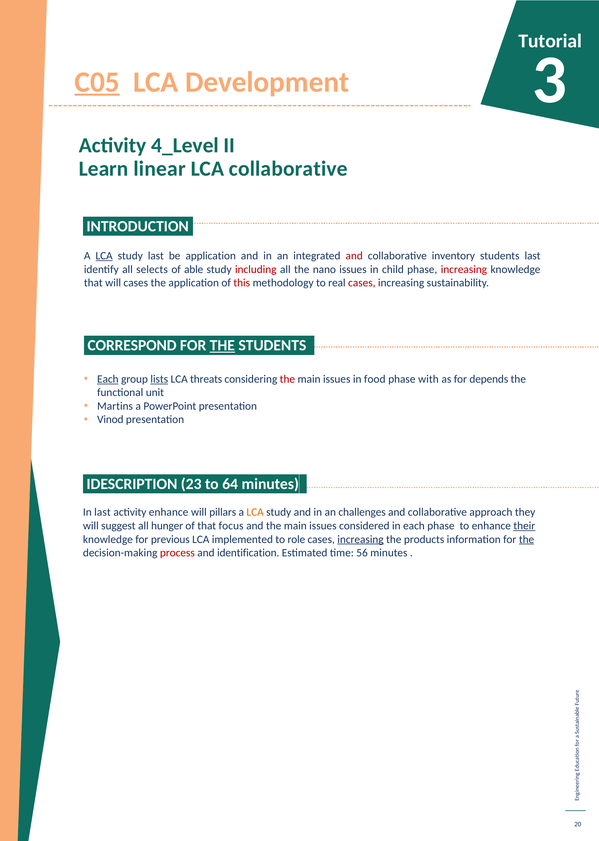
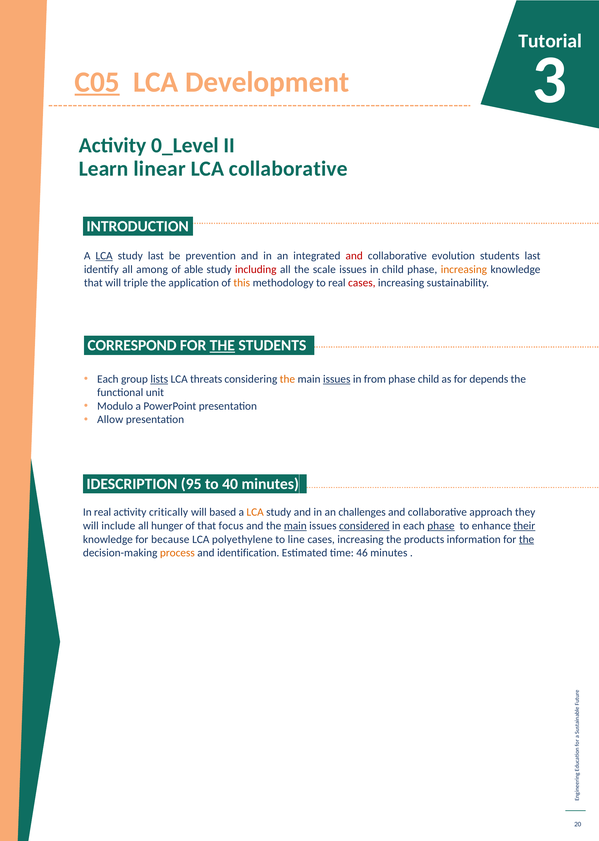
4_Level: 4_Level -> 0_Level (185, 145)
be application: application -> prevention (211, 256)
inventory: inventory -> evolution (453, 256)
selects: selects -> among (152, 269)
nano: nano -> scale (324, 269)
increasing colour: red -> orange (464, 269)
will cases: cases -> triple (136, 283)
this colour: red -> orange (242, 283)
Each underline: present -> none (108, 379)
the colour: red -> orange (287, 379)
issues underline: none -> present (337, 379)
food: food -> from (375, 379)
phase with: with -> child (429, 379)
Martins: Martins -> Modulo (115, 406)
Vinod: Vinod -> Allow (110, 419)
23: 23 -> 95 (191, 483)
64: 64 -> 40 (230, 483)
In last: last -> real (103, 512)
activity enhance: enhance -> critically (169, 512)
pillars: pillars -> based (223, 512)
suggest: suggest -> include (118, 525)
main underline: none -> present (295, 525)
considered underline: none -> present (364, 525)
phase underline: none -> present (441, 525)
previous: previous -> because (170, 539)
implemented: implemented -> polyethylene (242, 539)
role: role -> line (296, 539)
increasing underline: present -> none (360, 539)
process colour: red -> orange (177, 552)
56: 56 -> 46 (362, 552)
